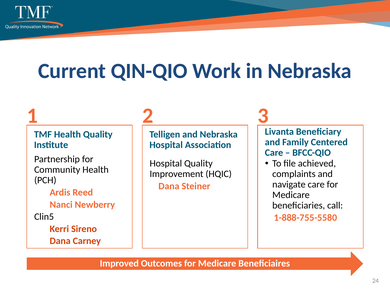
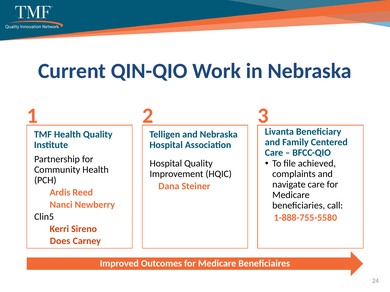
Dana: Dana -> Does (60, 241)
